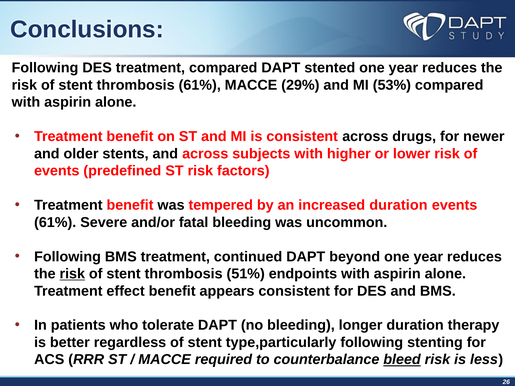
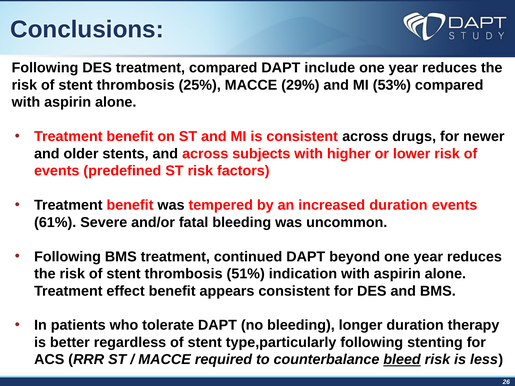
stented: stented -> include (330, 68)
thrombosis 61%: 61% -> 25% (200, 85)
risk underline: present -> none (72, 274)
endpoints: endpoints -> indication (303, 274)
